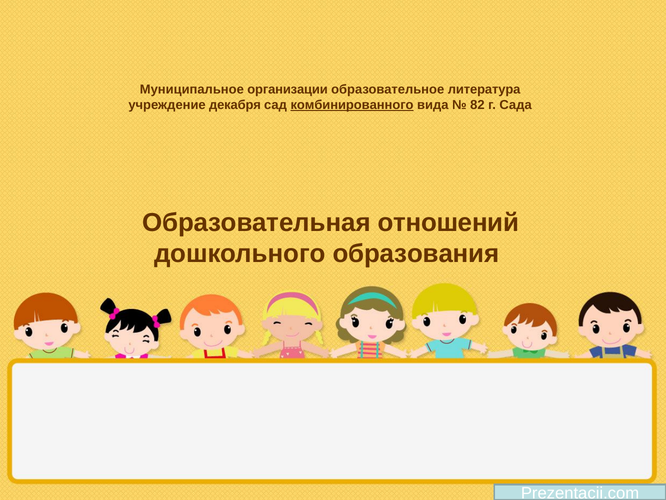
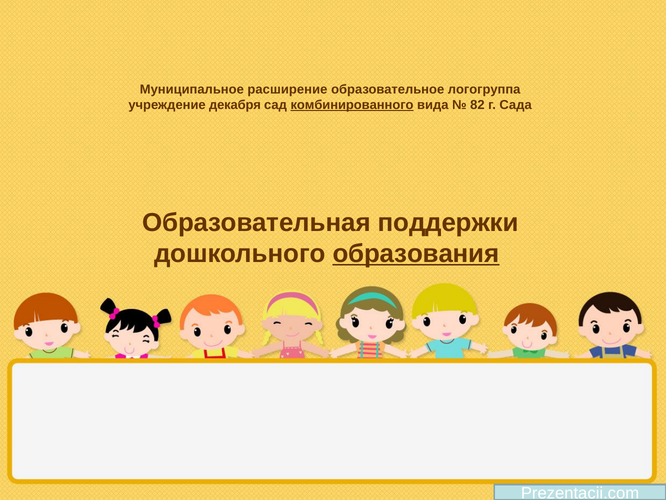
организации: организации -> расширение (287, 89)
литература: литература -> логогруппа (484, 89)
отношений: отношений -> поддержки (448, 222)
образования underline: none -> present (416, 253)
